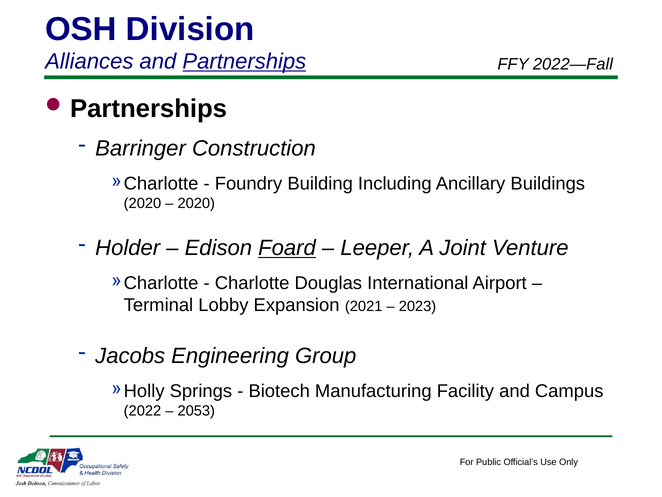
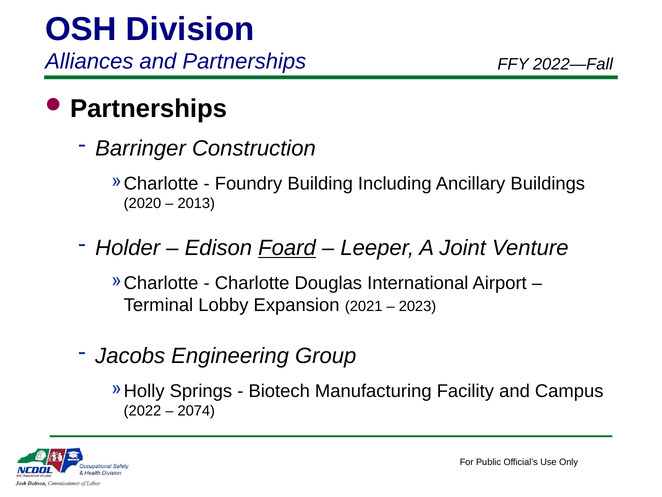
Partnerships underline: present -> none (244, 61)
2020: 2020 -> 2013 (196, 203)
2053: 2053 -> 2074 (196, 410)
